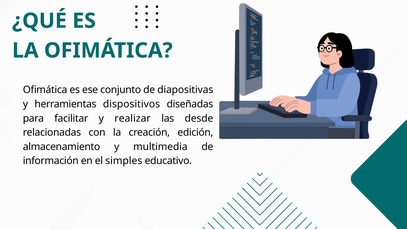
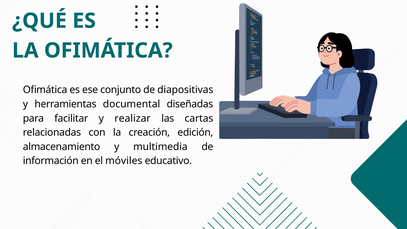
dispositivos: dispositivos -> documental (132, 104)
desde: desde -> cartas (199, 118)
simples: simples -> móviles (124, 161)
